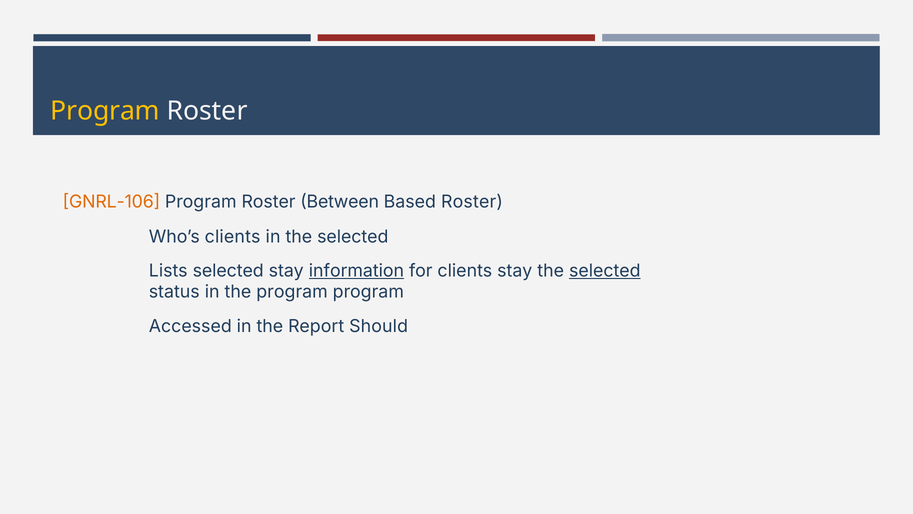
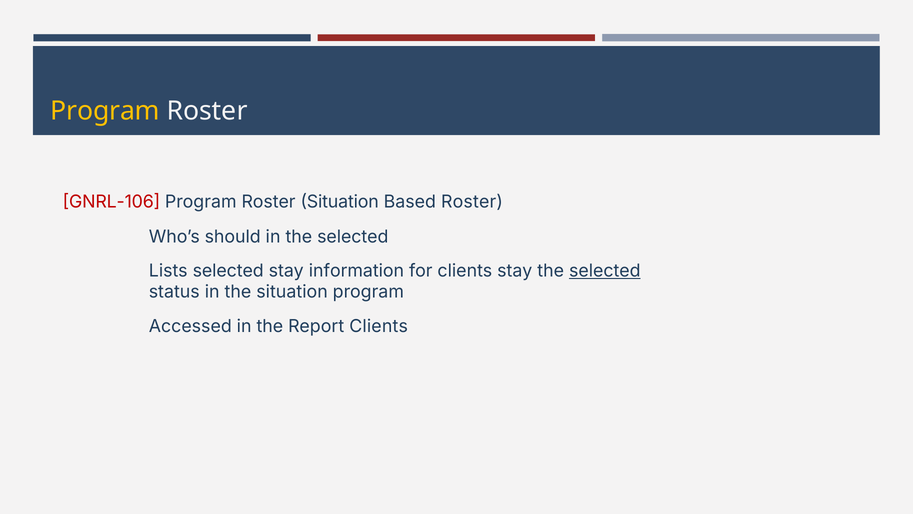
GNRL-106 colour: orange -> red (111, 202)
Roster Between: Between -> Situation (340, 202)
Who’s clients: clients -> should (233, 236)
information underline: present -> none (356, 270)
the program: program -> situation (292, 292)
Report Should: Should -> Clients (379, 326)
